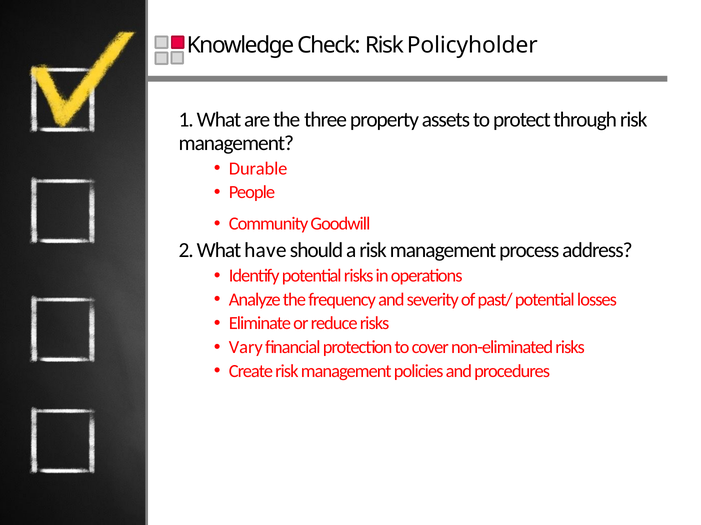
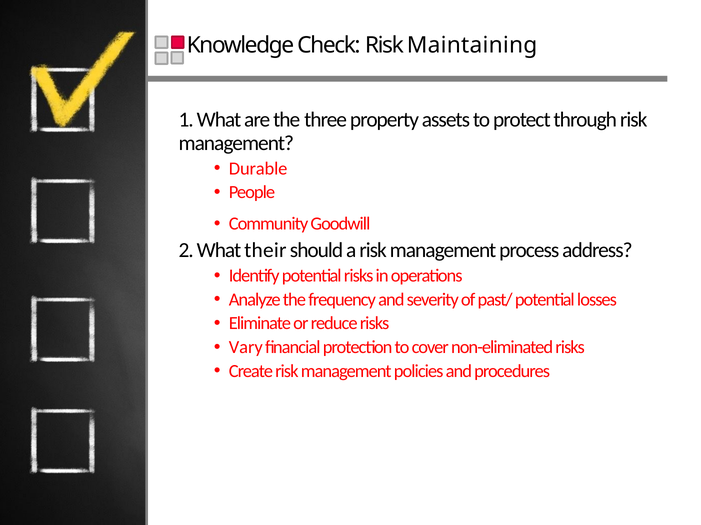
Policyholder: Policyholder -> Maintaining (472, 45)
have: have -> their (265, 251)
